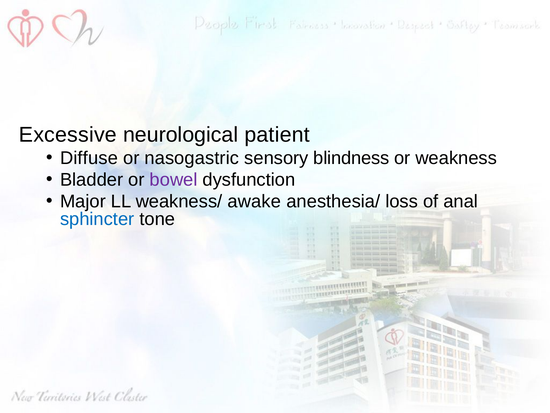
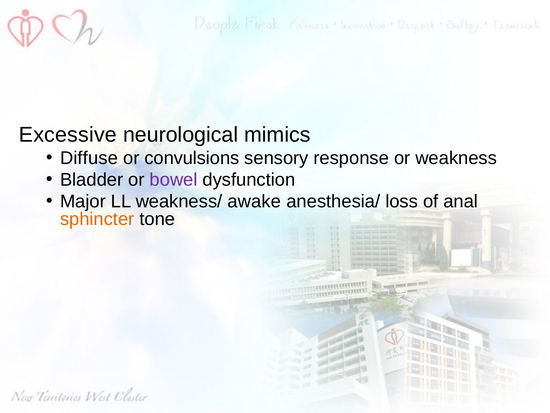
patient: patient -> mimics (277, 135)
nasogastric: nasogastric -> convulsions (192, 158)
blindness: blindness -> response (351, 158)
sphincter colour: blue -> orange (97, 219)
